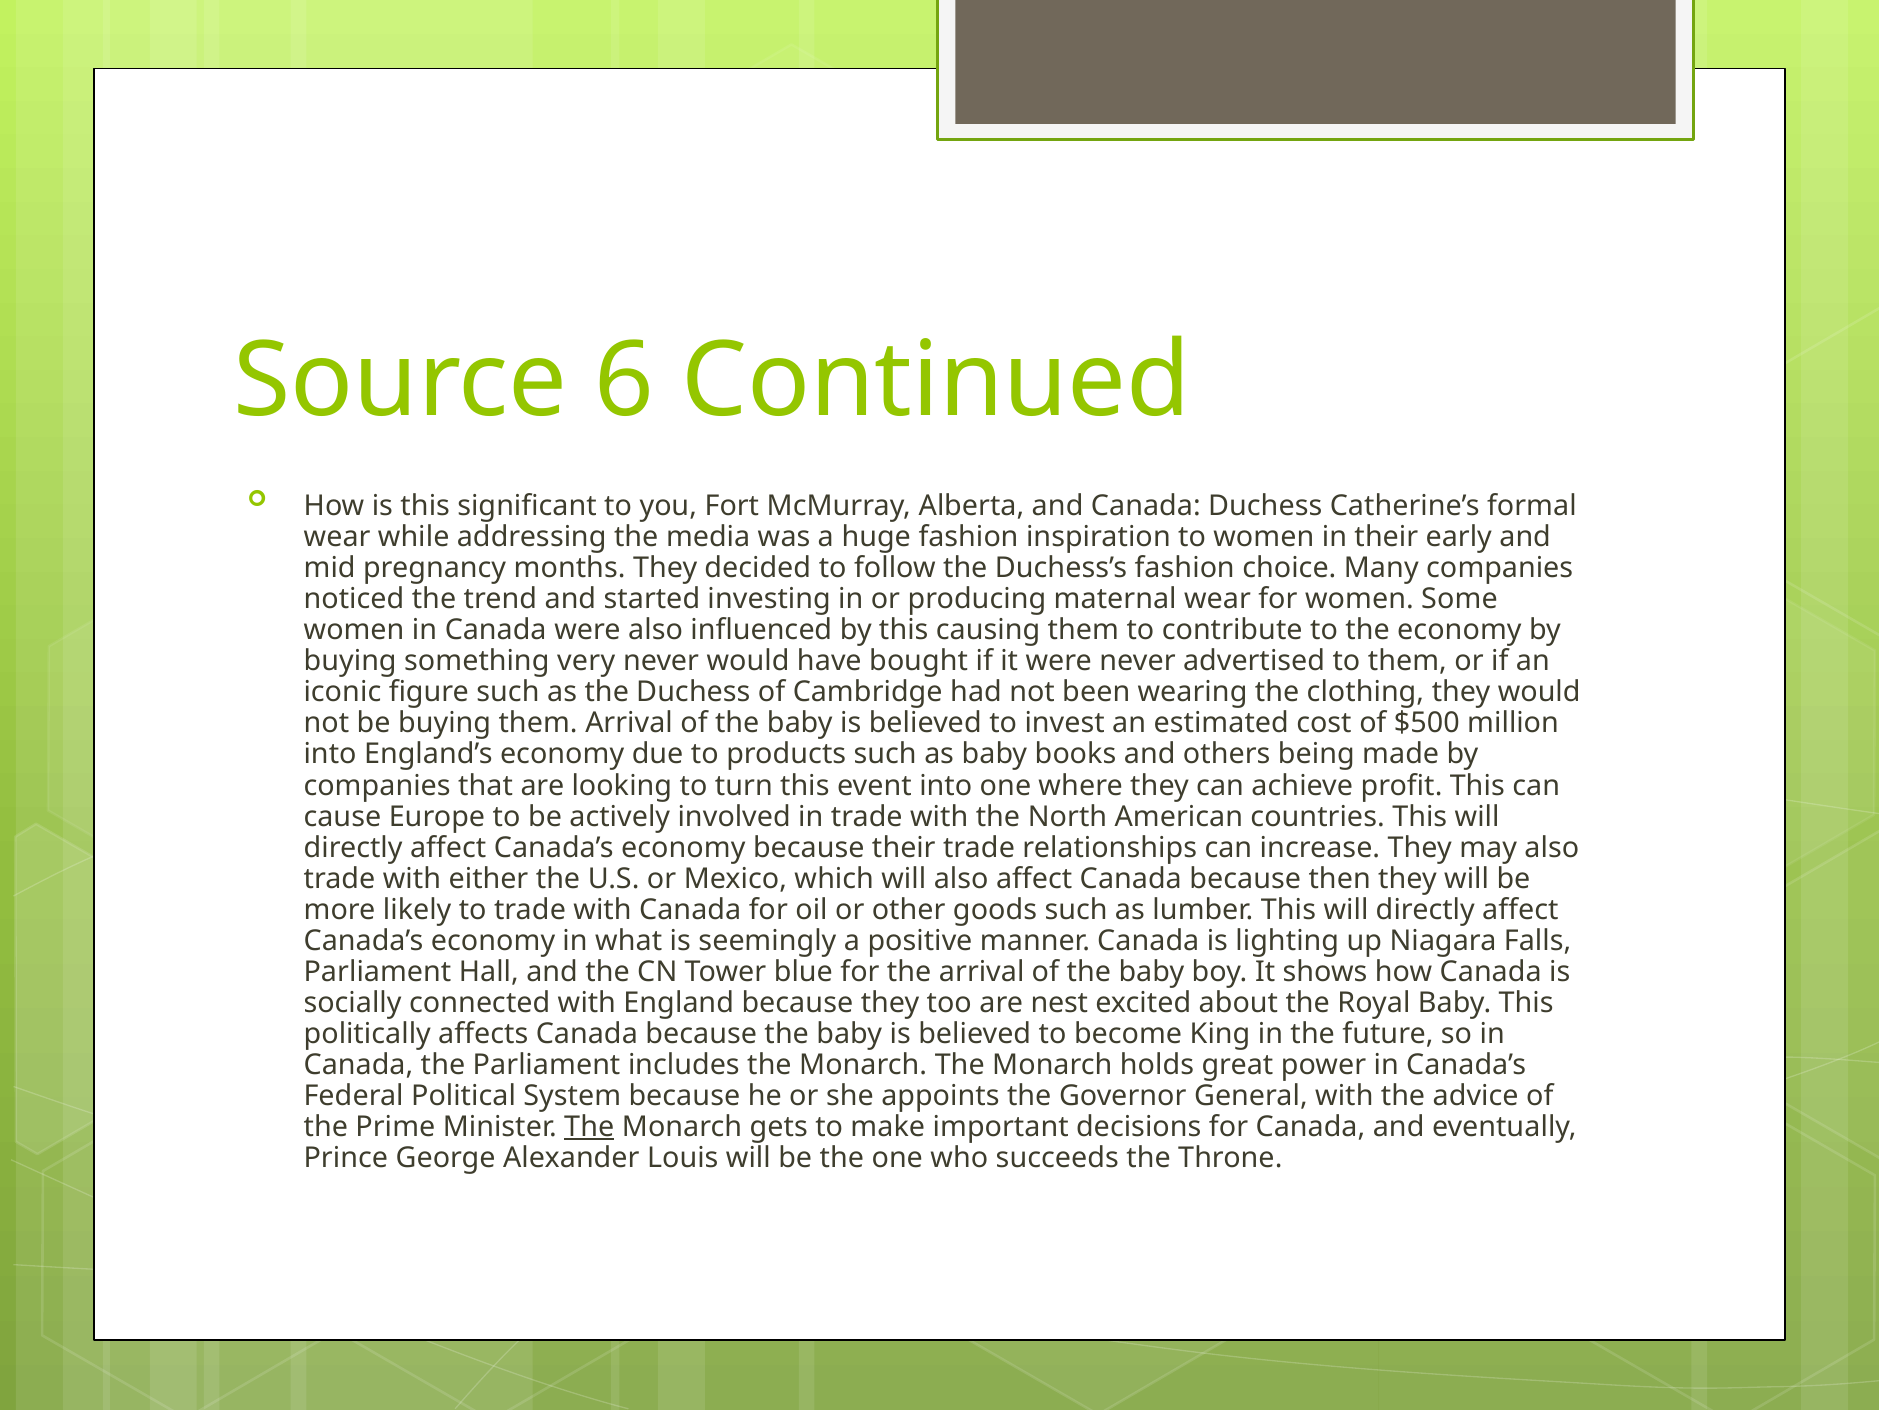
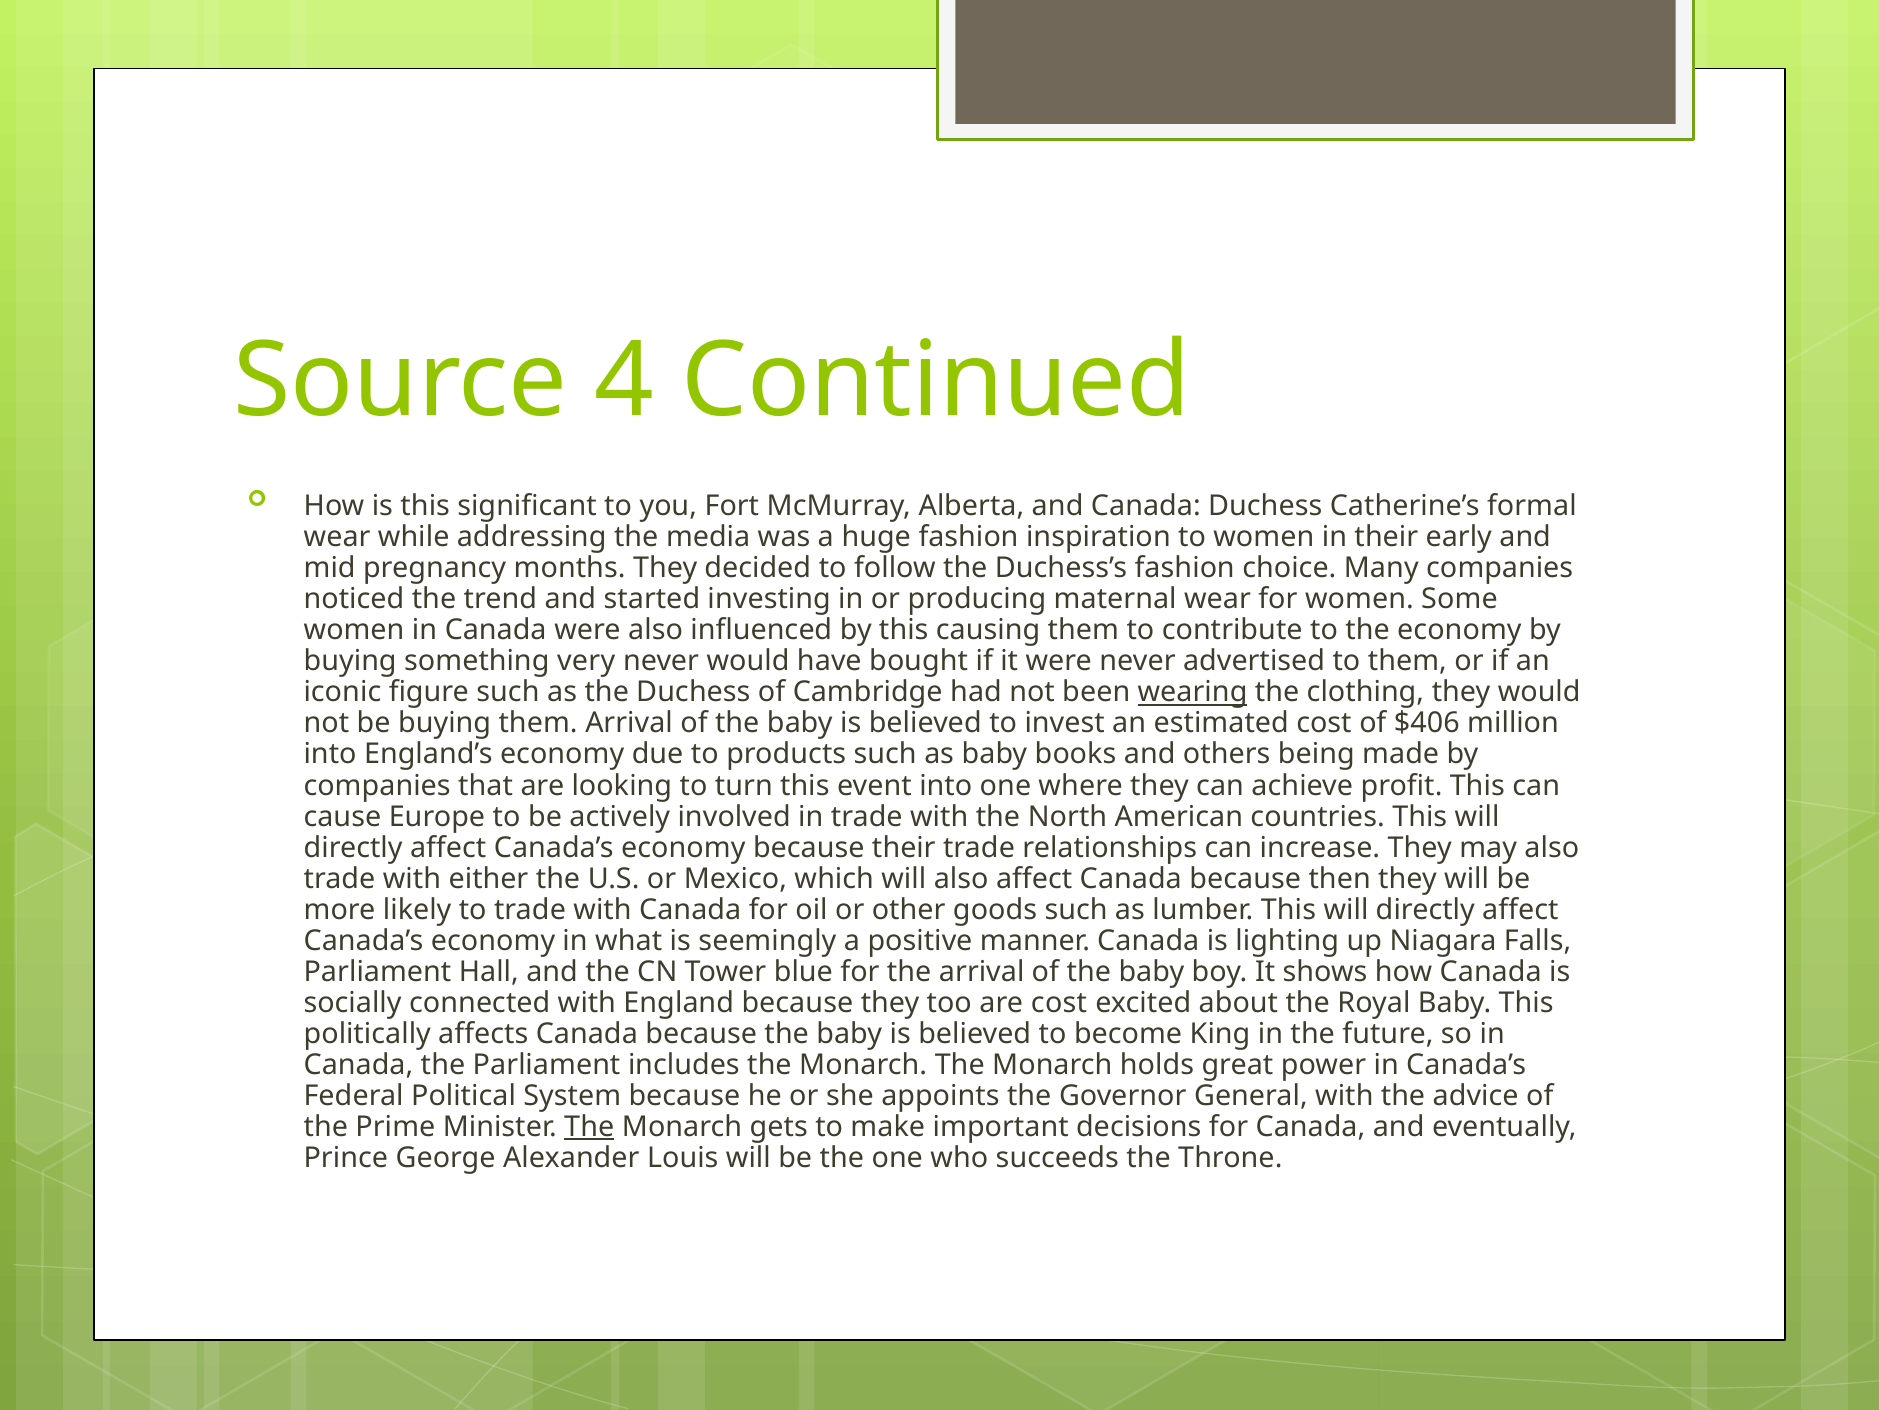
6: 6 -> 4 (625, 381)
wearing underline: none -> present (1192, 692)
$500: $500 -> $406 (1427, 723)
are nest: nest -> cost (1059, 1002)
